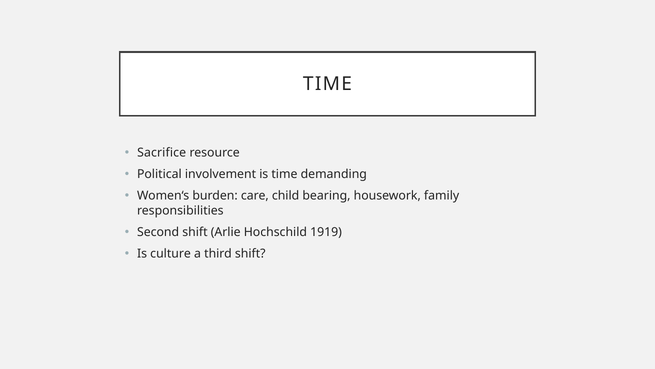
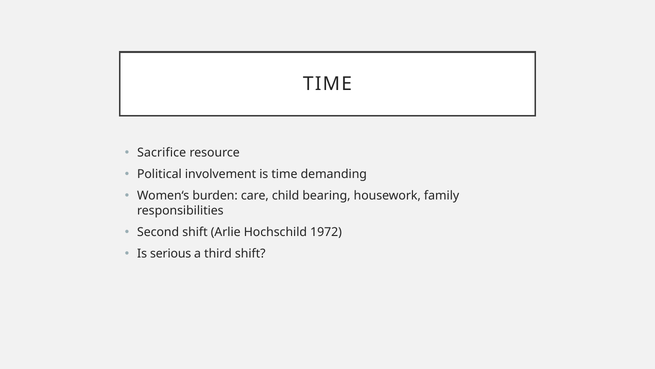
1919: 1919 -> 1972 (326, 232)
culture: culture -> serious (171, 253)
